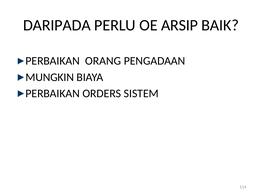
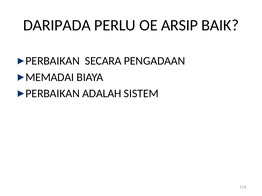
ORANG: ORANG -> SECARA (103, 61)
MUNGKIN: MUNGKIN -> MEMADAI (50, 77)
ORDERS: ORDERS -> ADALAH (102, 94)
